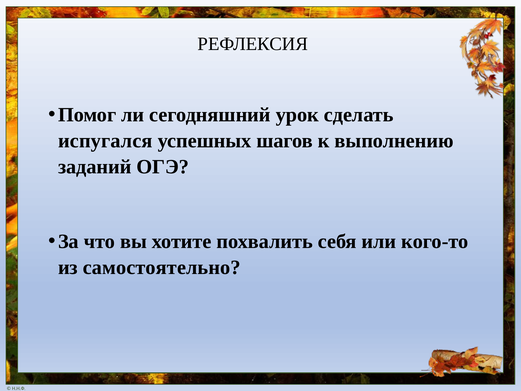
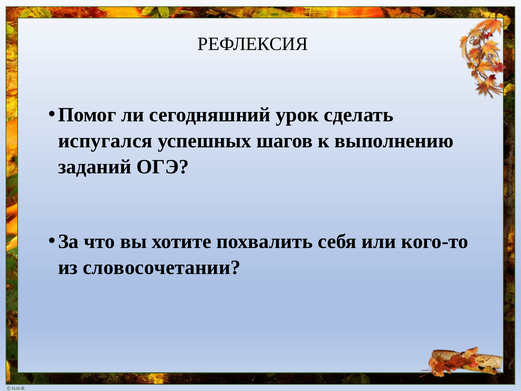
самостоятельно: самостоятельно -> словосочетании (162, 267)
